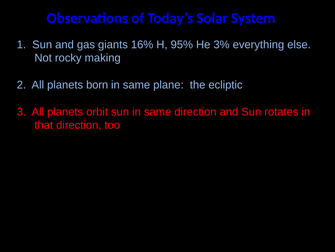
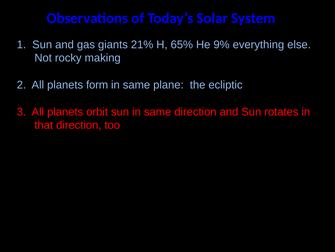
16%: 16% -> 21% (142, 44)
95%: 95% -> 65% (182, 44)
3%: 3% -> 9% (222, 44)
born: born -> form (97, 85)
